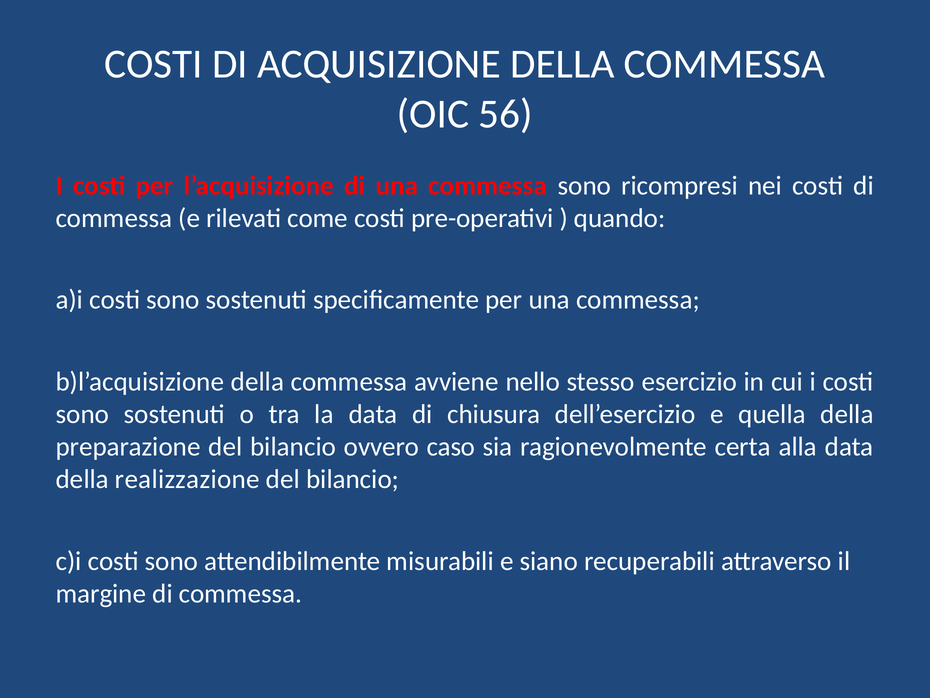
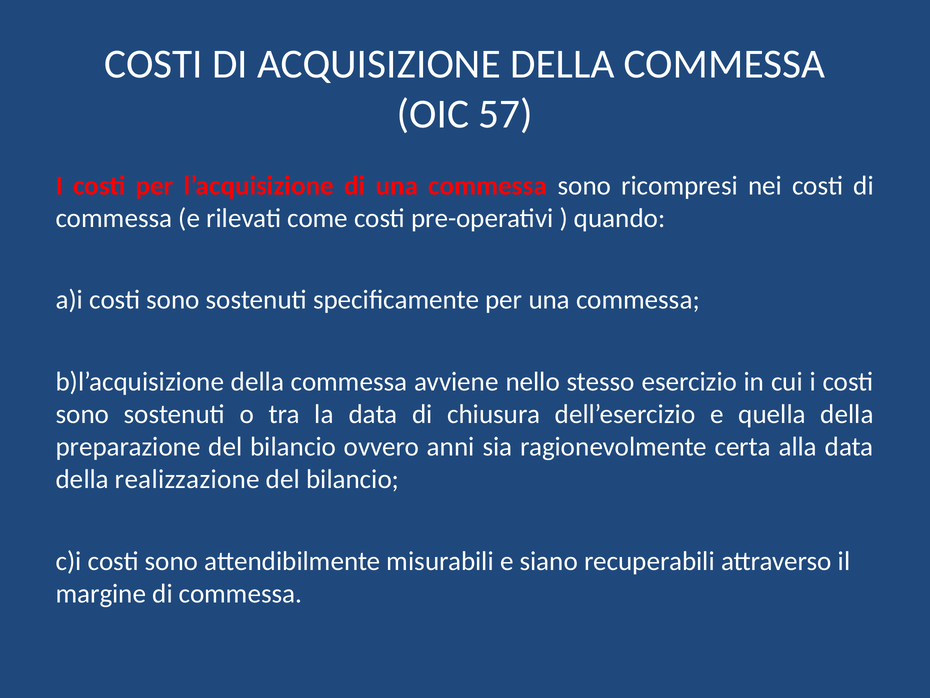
56: 56 -> 57 (506, 114)
caso: caso -> anni (451, 447)
